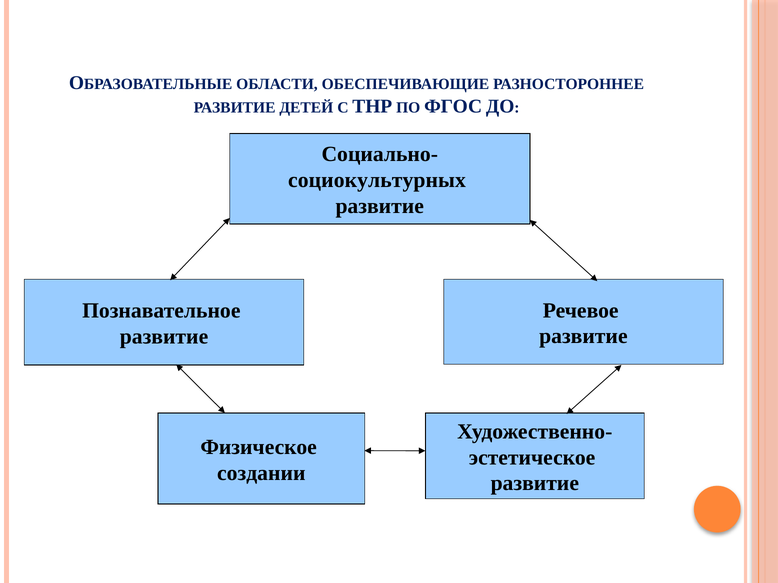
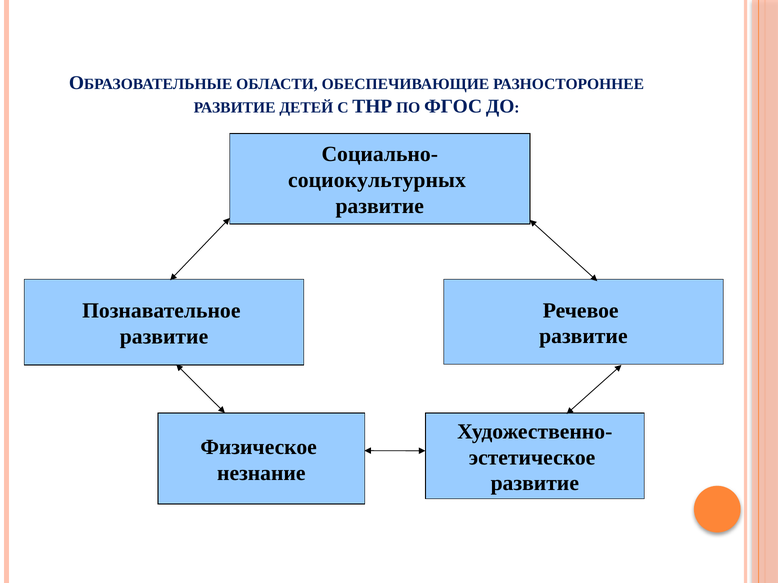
создании: создании -> незнание (261, 473)
